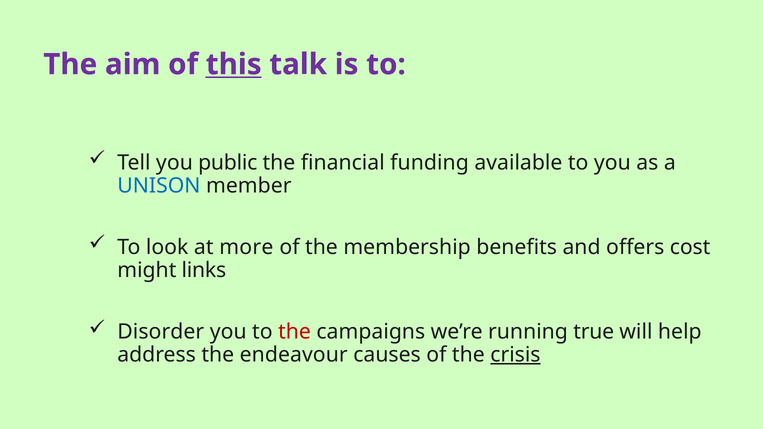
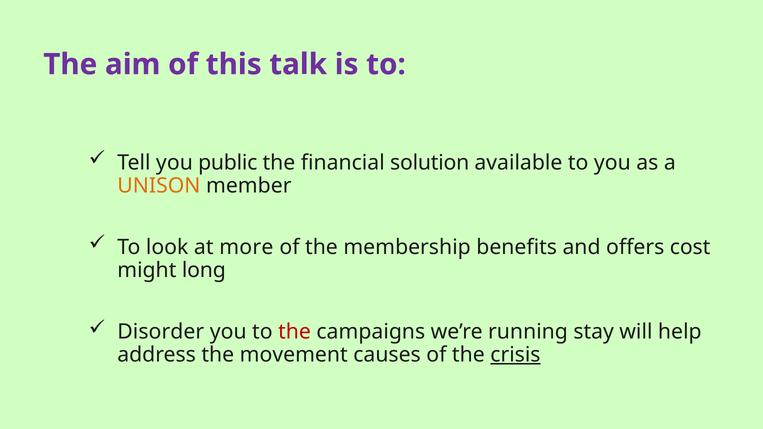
this underline: present -> none (234, 64)
funding: funding -> solution (430, 163)
UNISON colour: blue -> orange (159, 186)
links: links -> long (204, 270)
true: true -> stay (594, 332)
endeavour: endeavour -> movement (294, 355)
